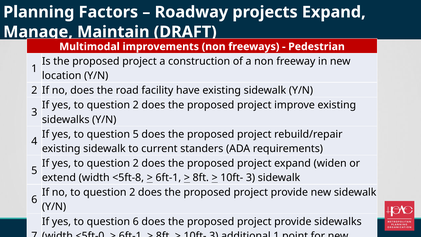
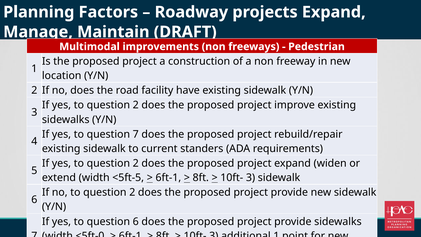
question 5: 5 -> 7 (136, 134)
<5ft-8: <5ft-8 -> <5ft-5 (128, 178)
